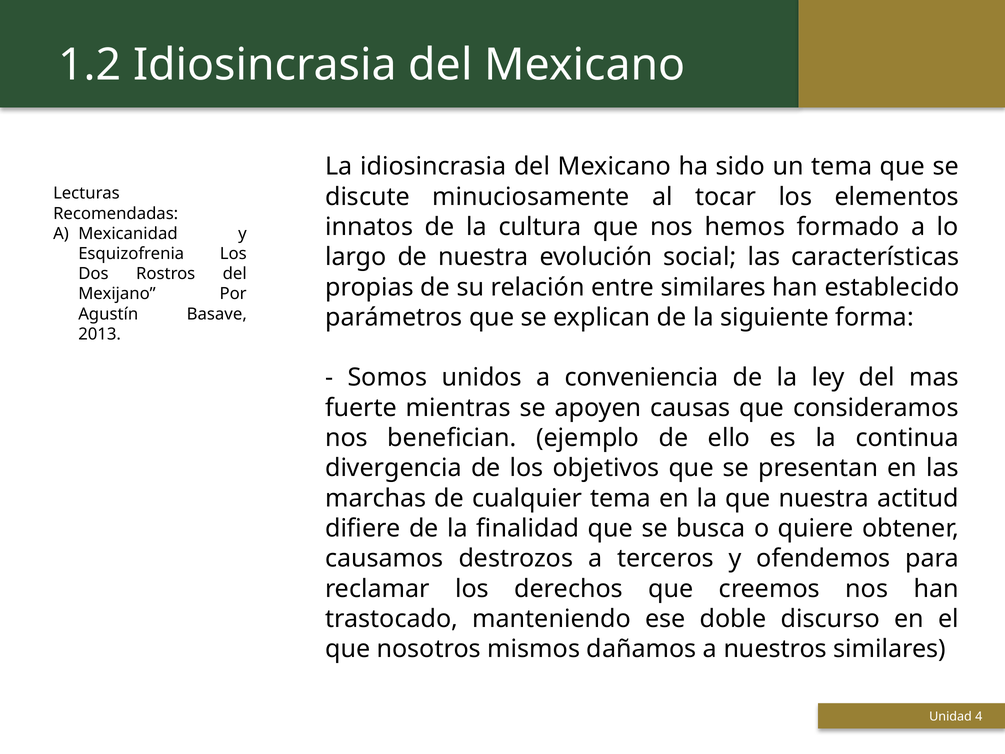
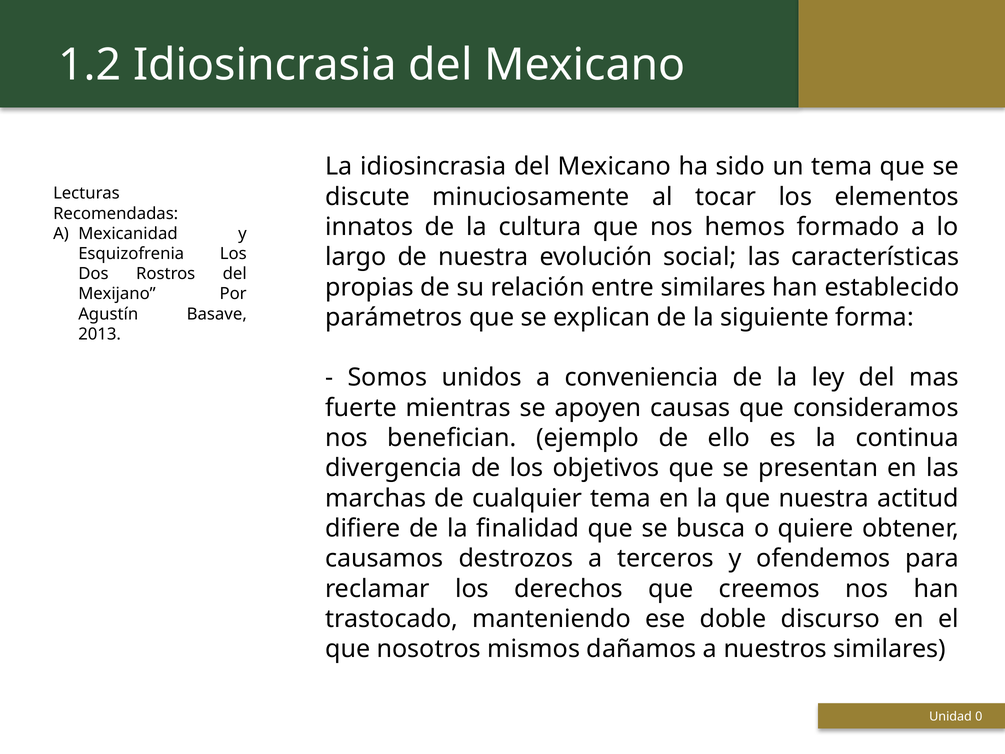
4: 4 -> 0 (979, 716)
